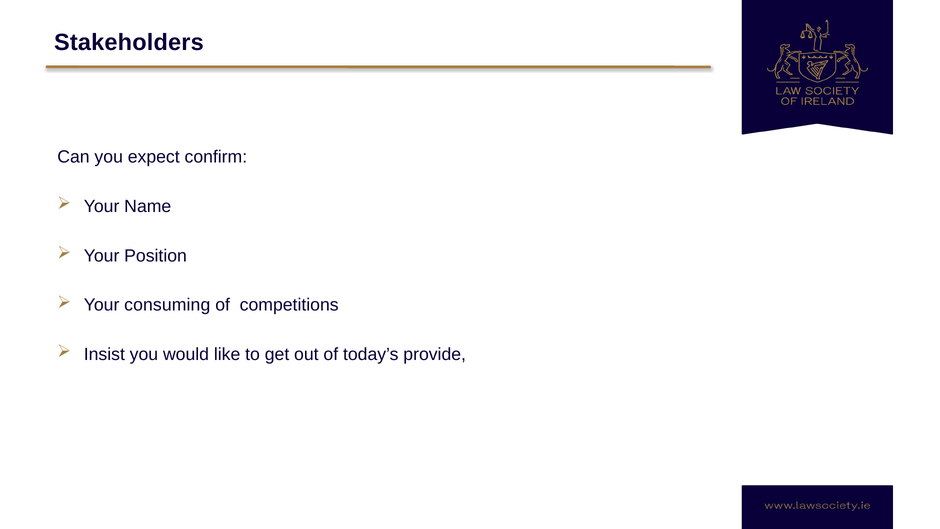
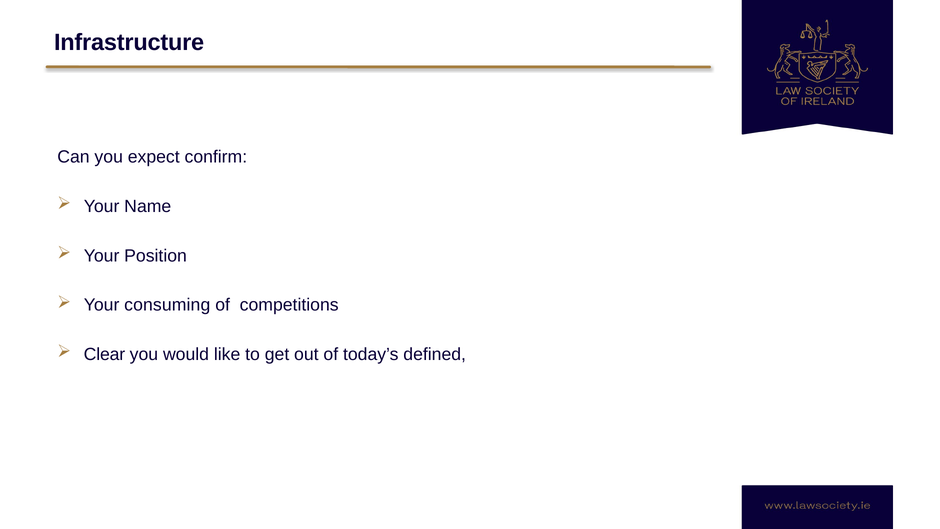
Stakeholders: Stakeholders -> Infrastructure (129, 42)
Insist: Insist -> Clear (104, 354)
provide: provide -> defined (435, 354)
